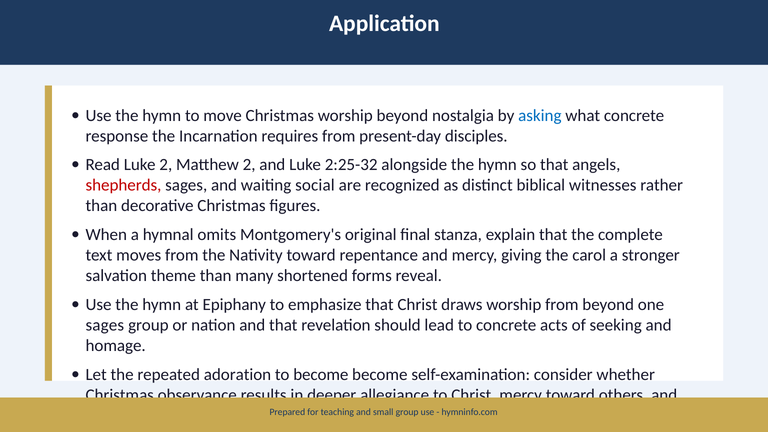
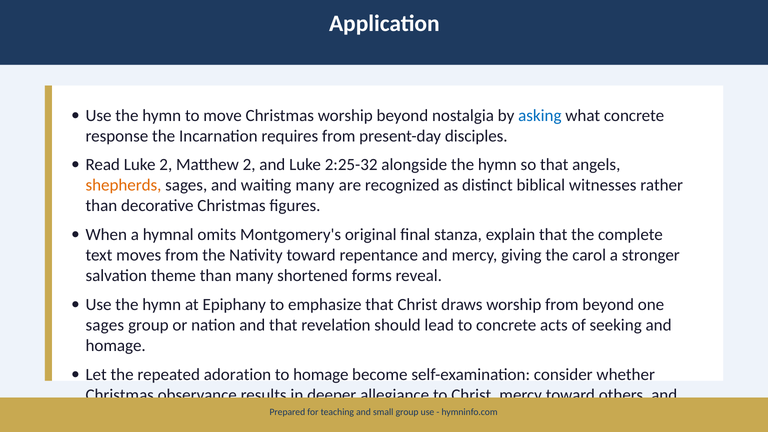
shepherds colour: red -> orange (124, 185)
waiting social: social -> many (315, 185)
to become: become -> homage (321, 375)
